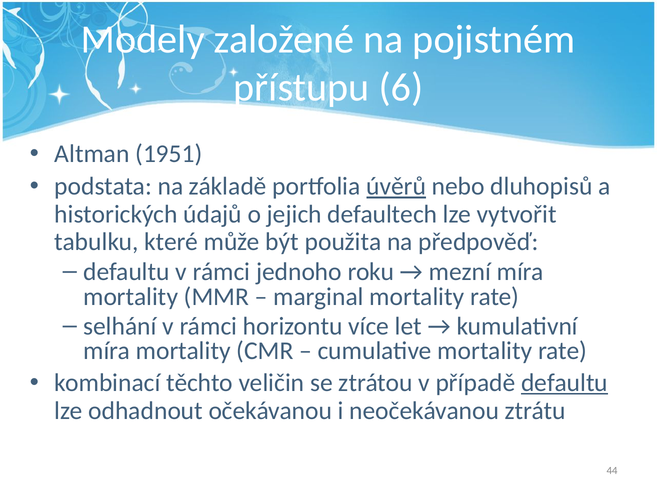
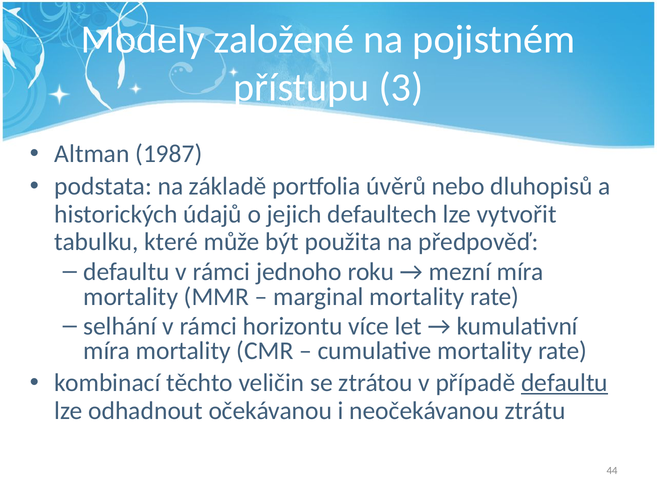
6: 6 -> 3 (401, 88)
1951: 1951 -> 1987 (169, 154)
úvěrů underline: present -> none (396, 186)
